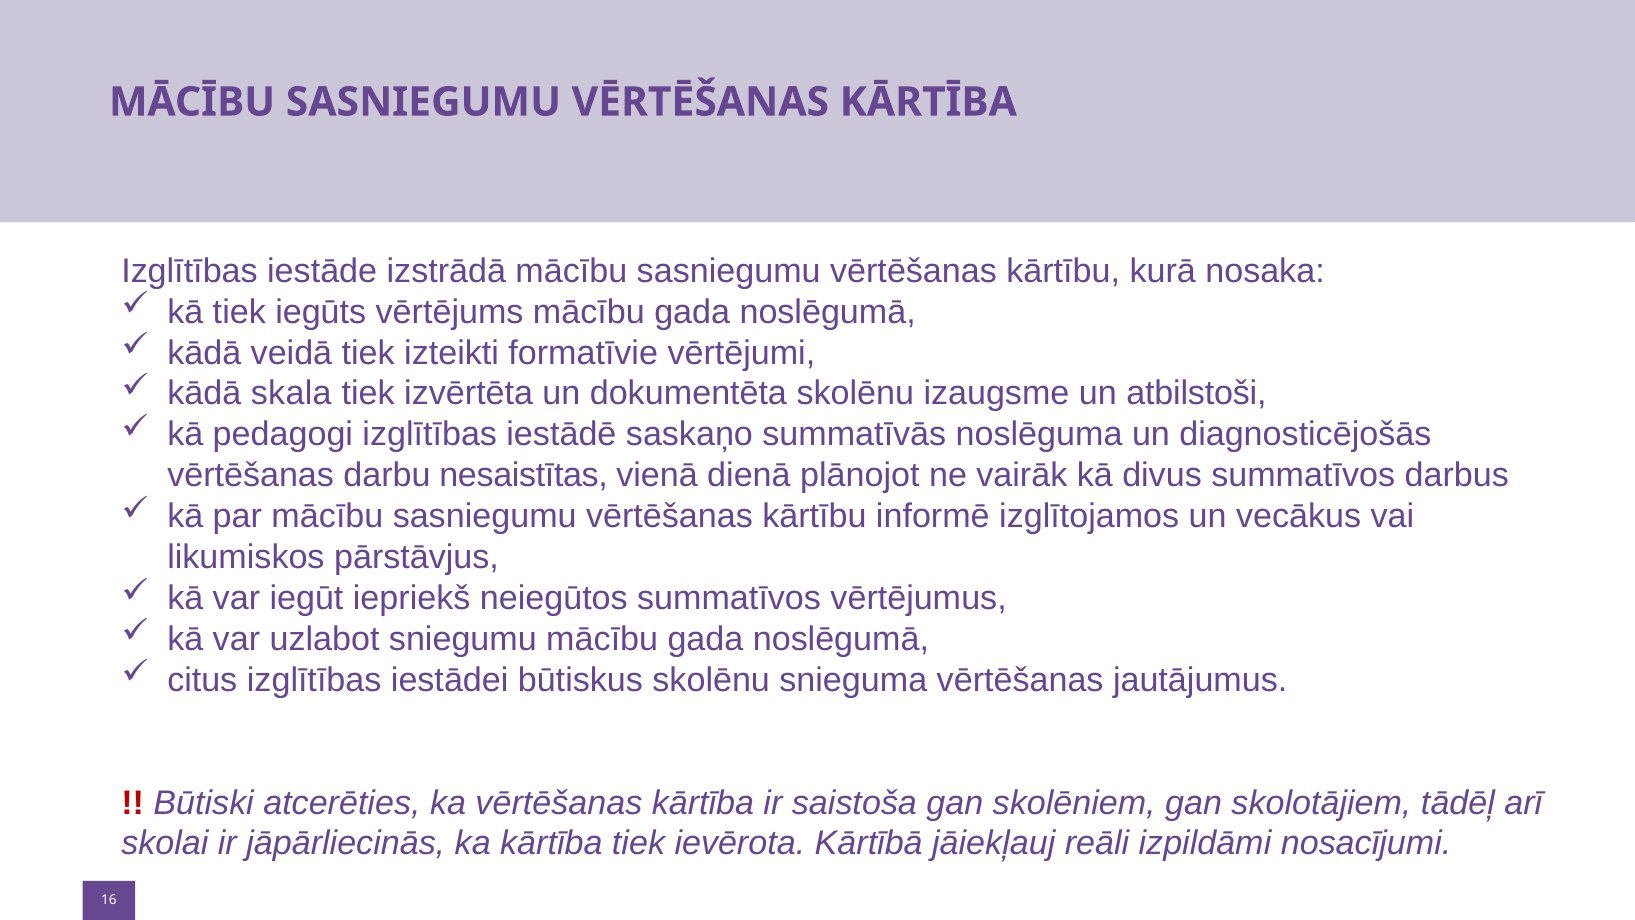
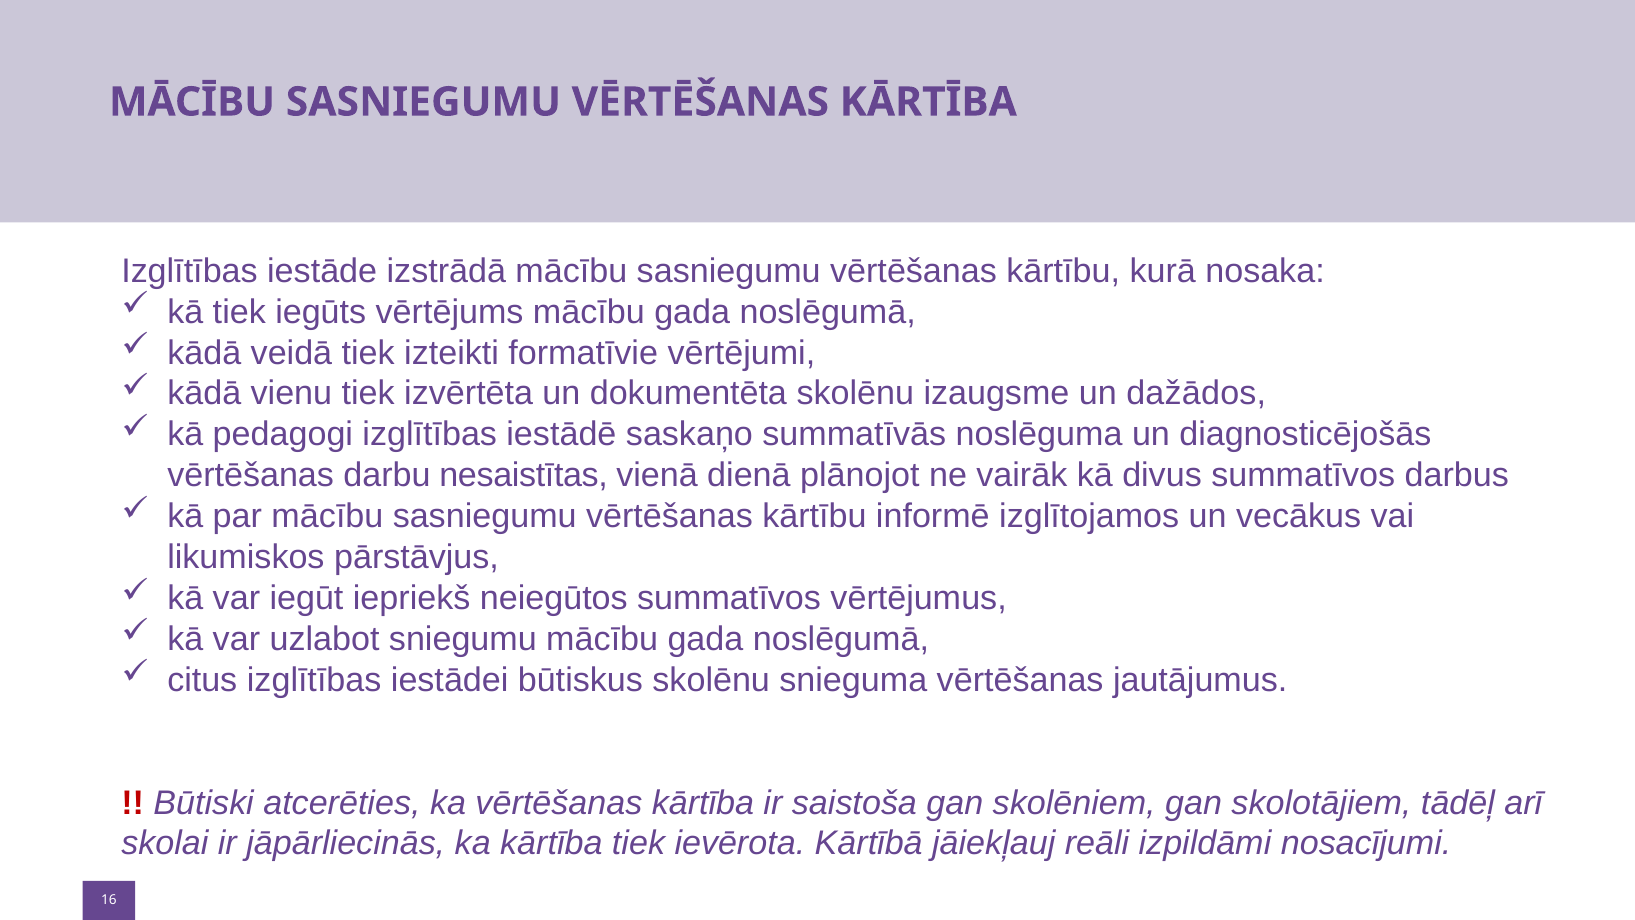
skala: skala -> vienu (291, 394)
atbilstoši: atbilstoši -> dažādos (1196, 394)
